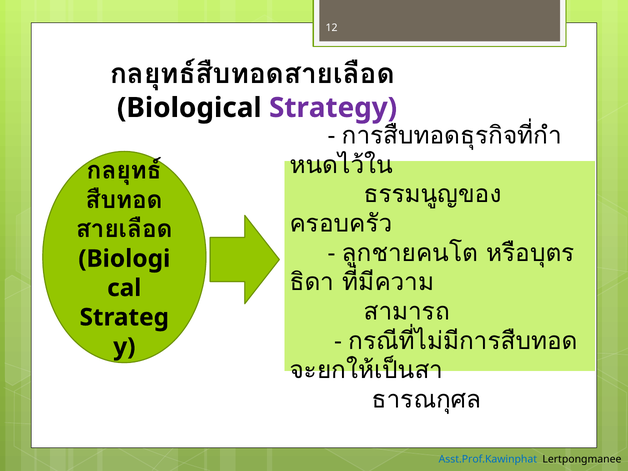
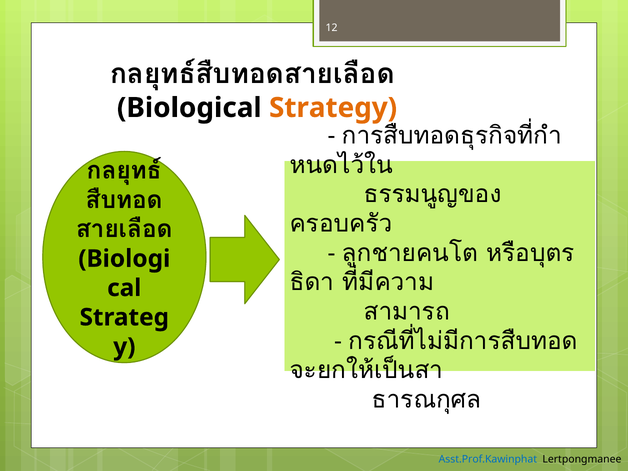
Strategy colour: purple -> orange (333, 108)
